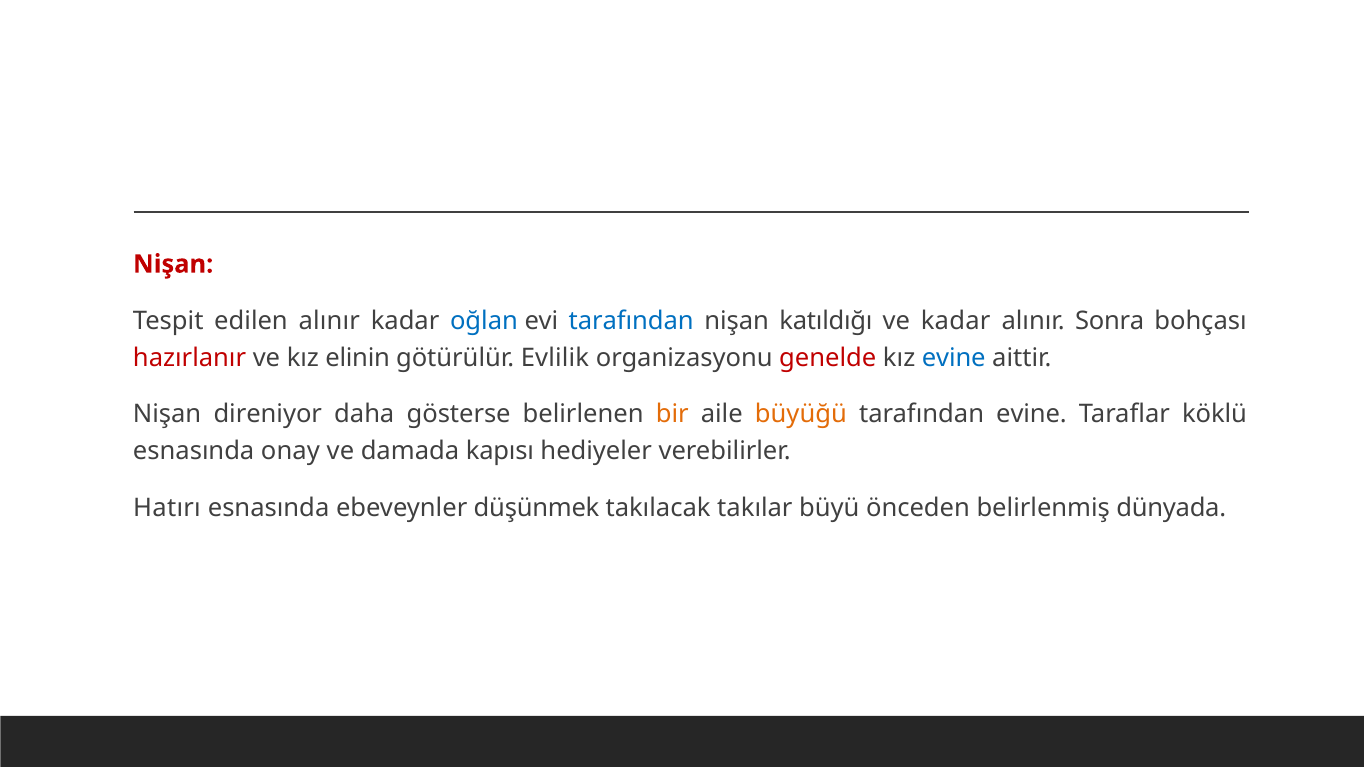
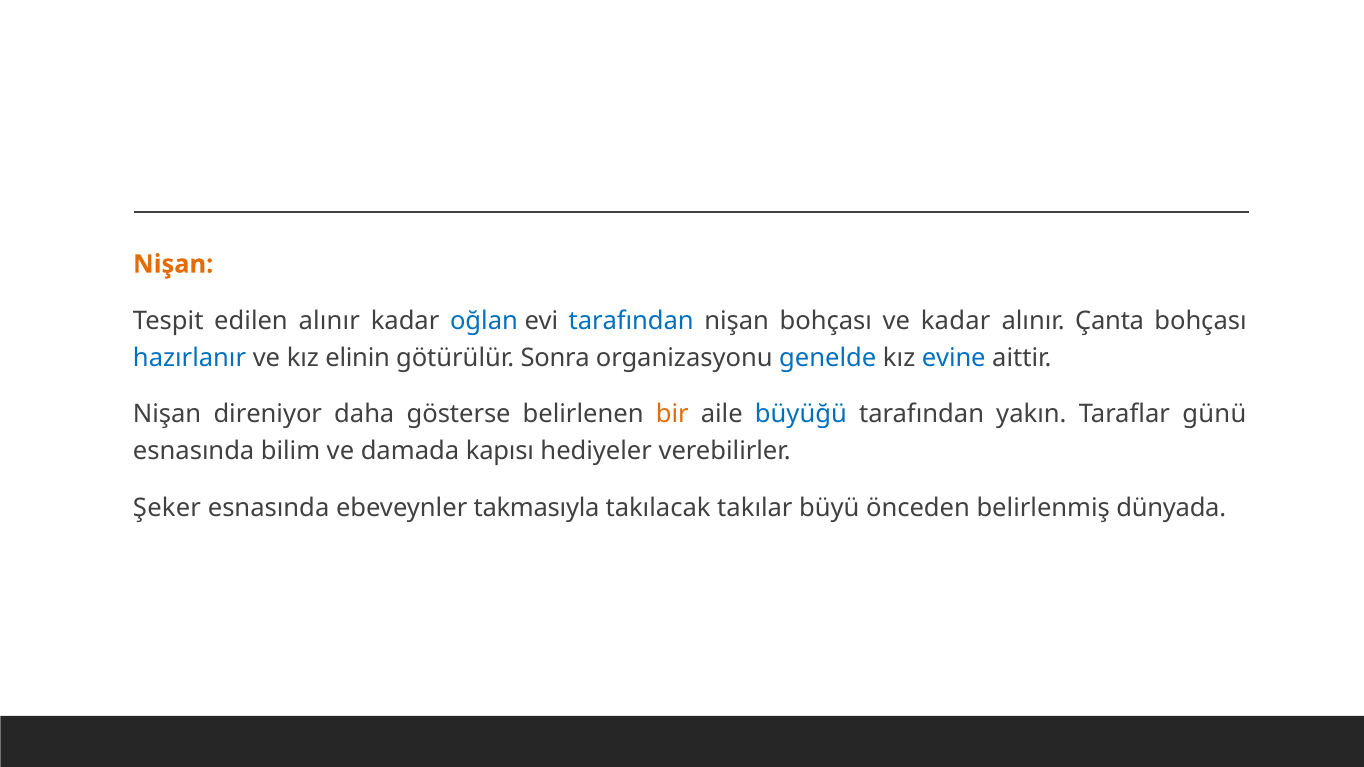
Nişan colour: red -> orange (173, 264)
nişan katıldığı: katıldığı -> bohçası (826, 321)
Sonra: Sonra -> Çanta (1110, 321)
hazırlanır colour: red -> blue (190, 358)
Evlilik: Evlilik -> Sonra (555, 358)
genelde colour: red -> blue (828, 358)
büyüğü colour: orange -> blue (801, 414)
tarafından evine: evine -> yakın (1031, 414)
köklü: köklü -> günü (1214, 414)
onay: onay -> bilim (291, 451)
Hatırı: Hatırı -> Şeker (167, 508)
düşünmek: düşünmek -> takmasıyla (537, 508)
